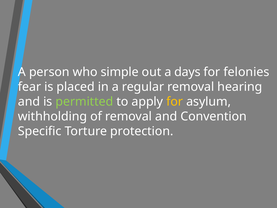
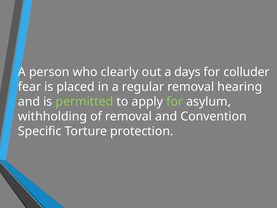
simple: simple -> clearly (120, 72)
felonies: felonies -> colluder (247, 72)
for colour: yellow -> light green (175, 101)
